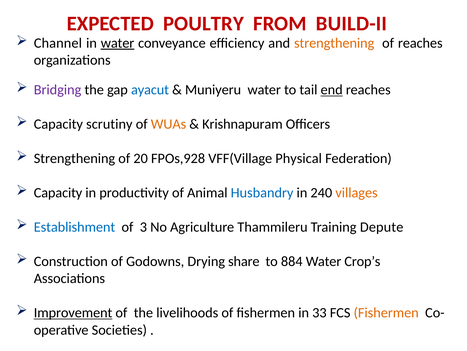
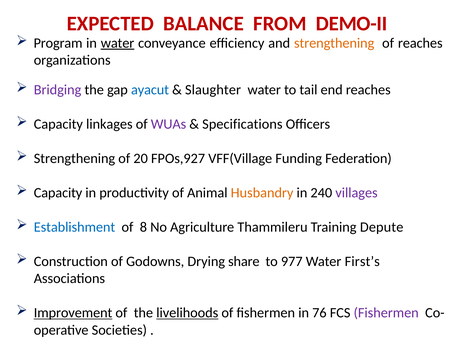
POULTRY: POULTRY -> BALANCE (203, 24)
BUILD-II: BUILD-II -> DEMO-II (352, 24)
Channel: Channel -> Program (58, 43)
Muniyeru: Muniyeru -> Slaughter (213, 90)
end underline: present -> none (332, 90)
scrutiny: scrutiny -> linkages (109, 124)
WUAs colour: orange -> purple (169, 124)
Krishnapuram: Krishnapuram -> Specifications (242, 124)
FPOs,928: FPOs,928 -> FPOs,927 (178, 158)
Physical: Physical -> Funding (299, 158)
Husbandry colour: blue -> orange (262, 192)
villages colour: orange -> purple (357, 192)
3: 3 -> 8 (143, 227)
884: 884 -> 977 (292, 261)
Crop’s: Crop’s -> First’s (362, 261)
livelihoods underline: none -> present (187, 312)
33: 33 -> 76 (319, 312)
Fishermen colour: orange -> purple (386, 312)
